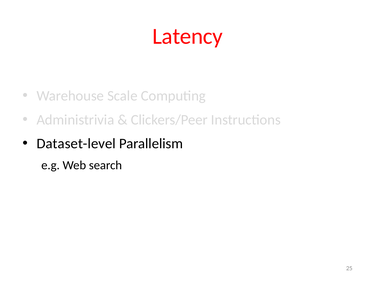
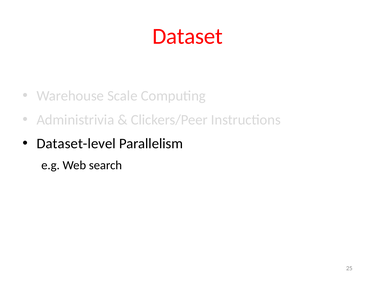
Latency: Latency -> Dataset (188, 36)
